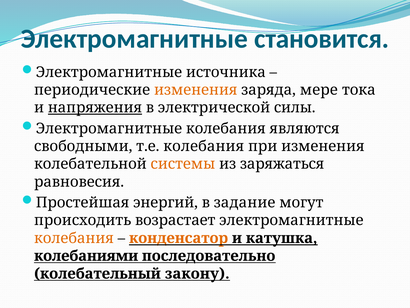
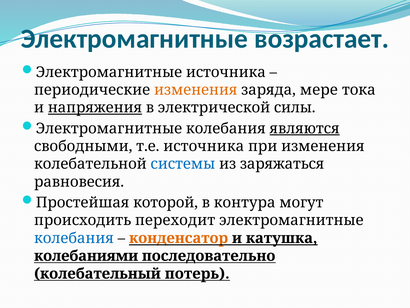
становится: становится -> возрастает (322, 39)
являются underline: none -> present (305, 128)
т.е колебания: колебания -> источника (204, 146)
системы colour: orange -> blue (183, 164)
энергий: энергий -> которой (166, 202)
задание: задание -> контура (245, 202)
возрастает: возрастает -> переходит (175, 220)
колебания colour: orange -> blue (74, 238)
закону: закону -> потерь (197, 273)
